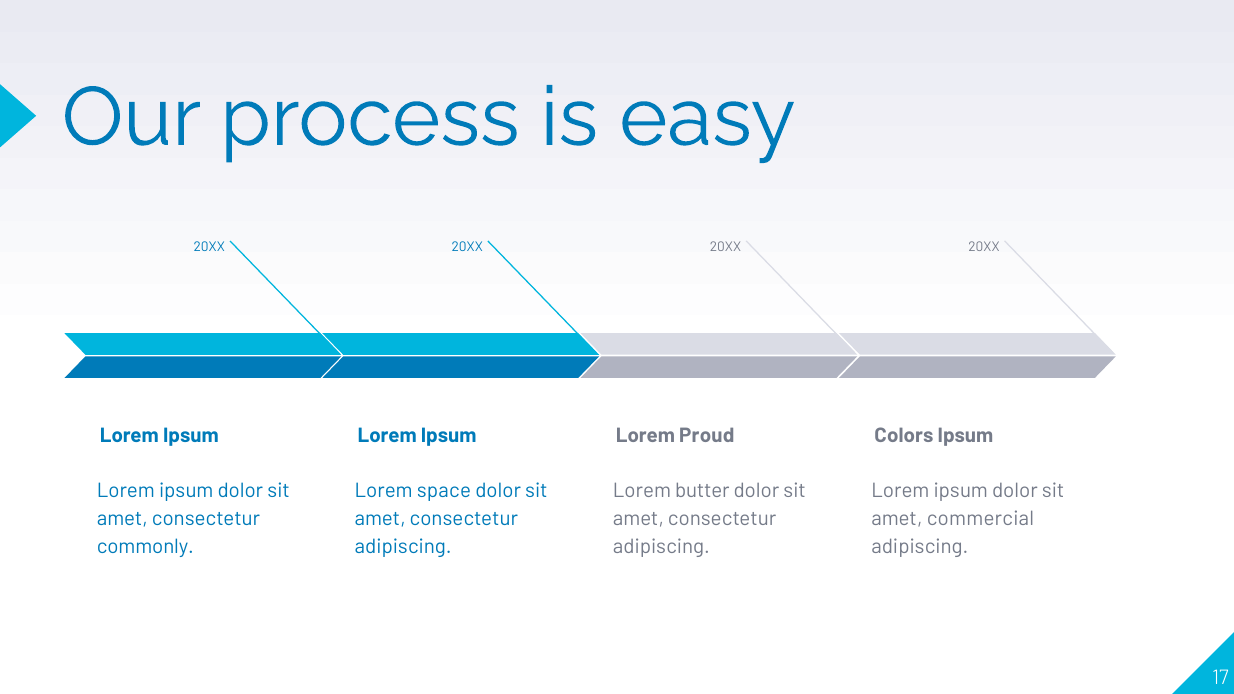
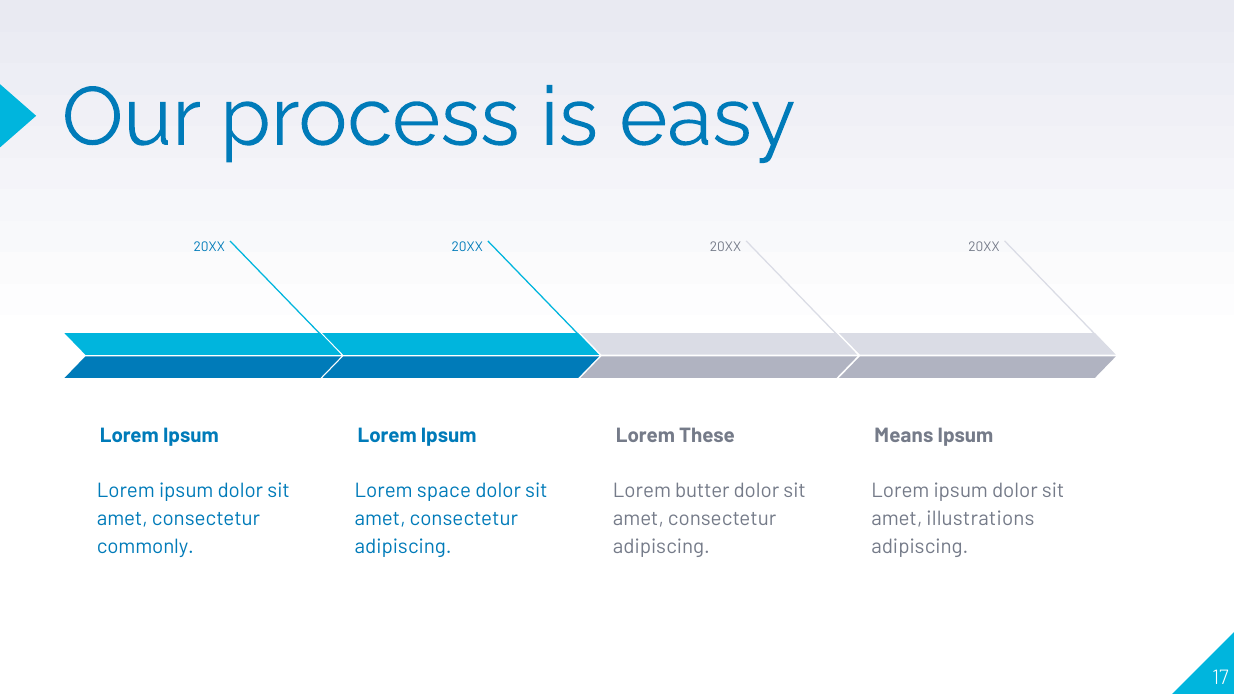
Proud: Proud -> These (707, 436)
Colors: Colors -> Means (904, 436)
commercial: commercial -> illustrations (981, 519)
